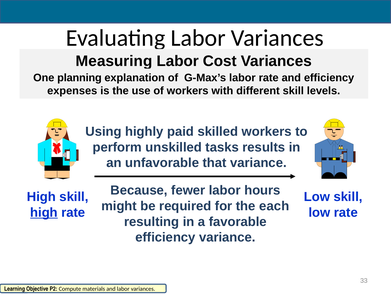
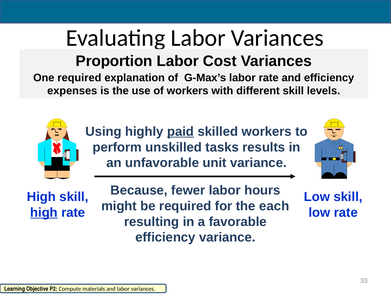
Measuring: Measuring -> Proportion (114, 61)
One planning: planning -> required (79, 78)
paid underline: none -> present (180, 131)
that: that -> unit (215, 162)
